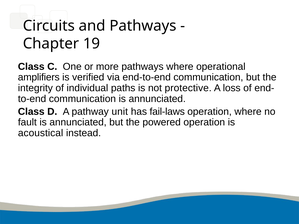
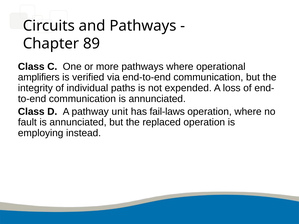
19: 19 -> 89 (92, 44)
protective: protective -> expended (188, 88)
powered: powered -> replaced (162, 122)
acoustical: acoustical -> employing (41, 133)
